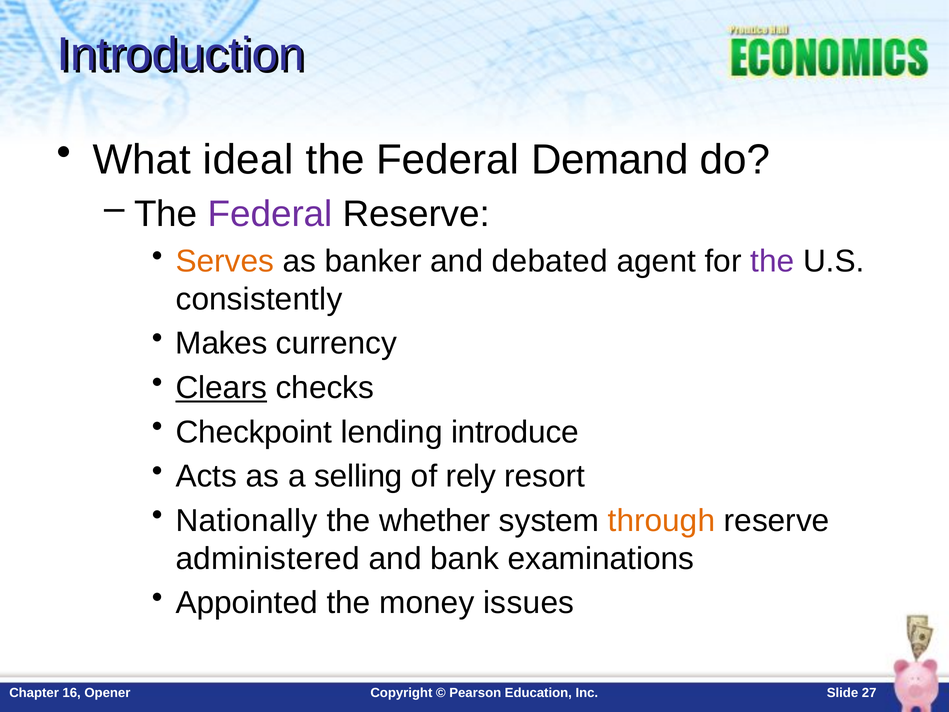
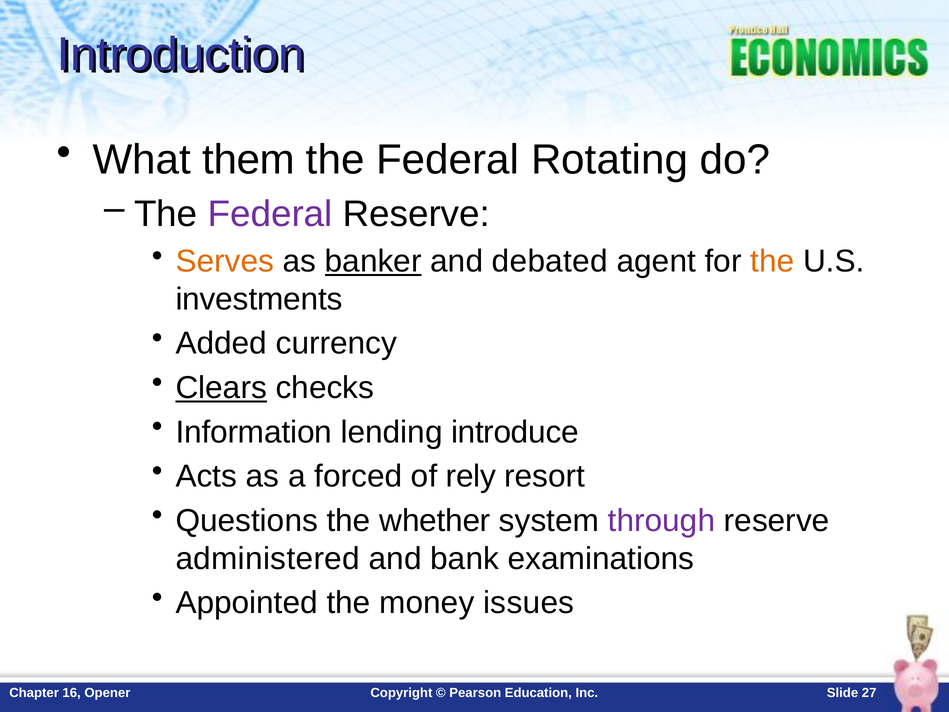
ideal: ideal -> them (249, 160)
Demand: Demand -> Rotating (610, 160)
banker underline: none -> present (373, 261)
the colour: purple -> orange (772, 261)
consistently: consistently -> investments (259, 299)
Makes: Makes -> Added (221, 343)
Checkpoint: Checkpoint -> Information (254, 432)
selling: selling -> forced (358, 476)
Nationally: Nationally -> Questions (247, 520)
through colour: orange -> purple (662, 520)
